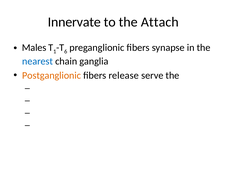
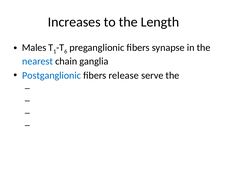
Innervate: Innervate -> Increases (74, 22)
Attach: Attach -> Length (160, 22)
Postganglionic colour: orange -> blue (52, 76)
